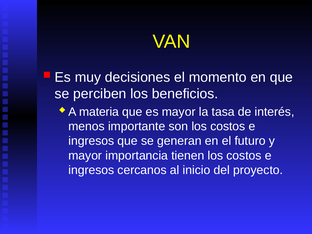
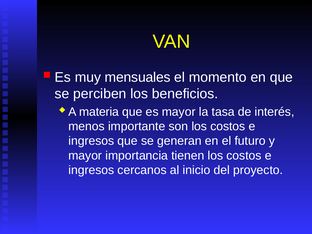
decisiones: decisiones -> mensuales (138, 77)
